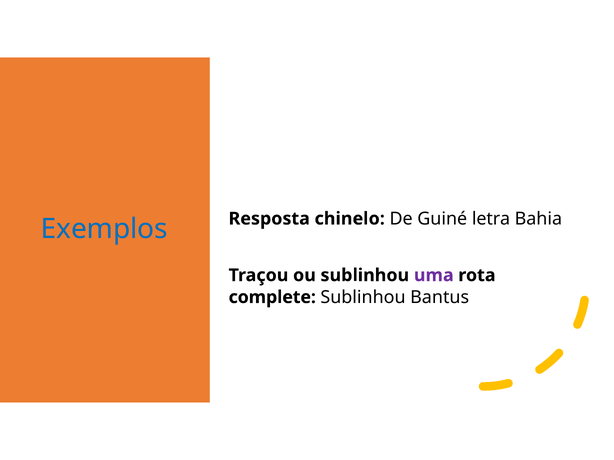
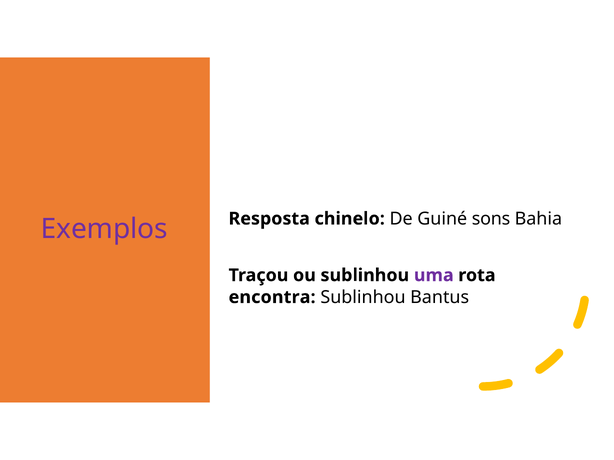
Exemplos colour: blue -> purple (104, 229)
letra: letra -> sons (491, 219)
complete: complete -> encontra (272, 297)
